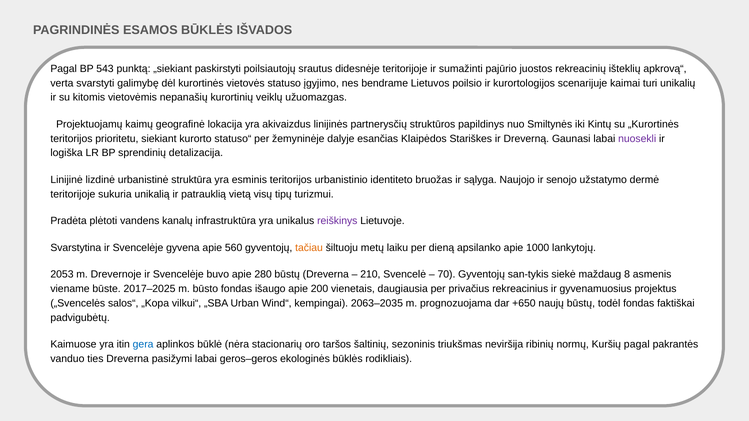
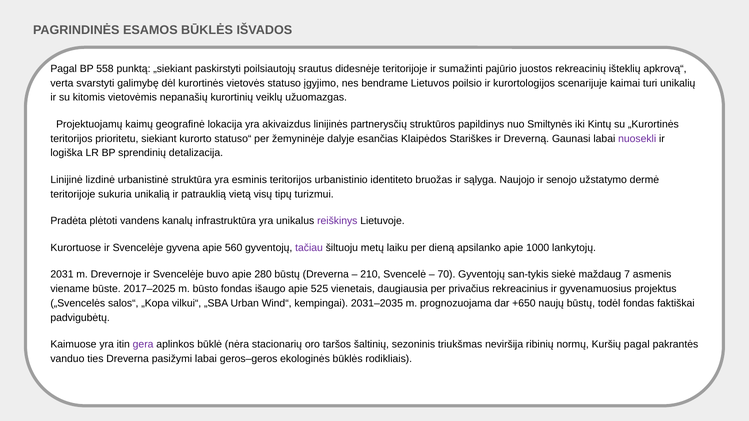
543: 543 -> 558 (105, 69)
Svarstytina: Svarstytina -> Kurortuose (76, 248)
tačiau colour: orange -> purple (309, 248)
2053: 2053 -> 2031 (62, 275)
8: 8 -> 7 (627, 275)
200: 200 -> 525 (320, 289)
2063–2035: 2063–2035 -> 2031–2035 (377, 303)
gera colour: blue -> purple (143, 345)
